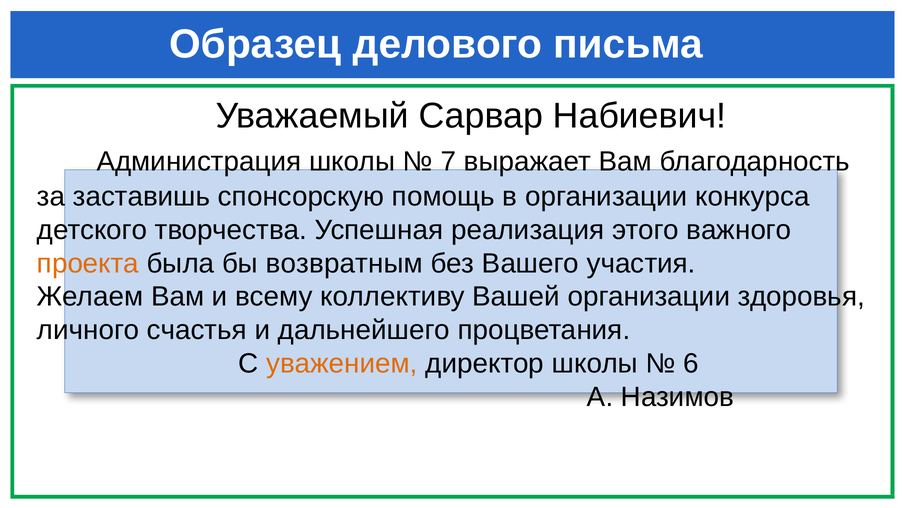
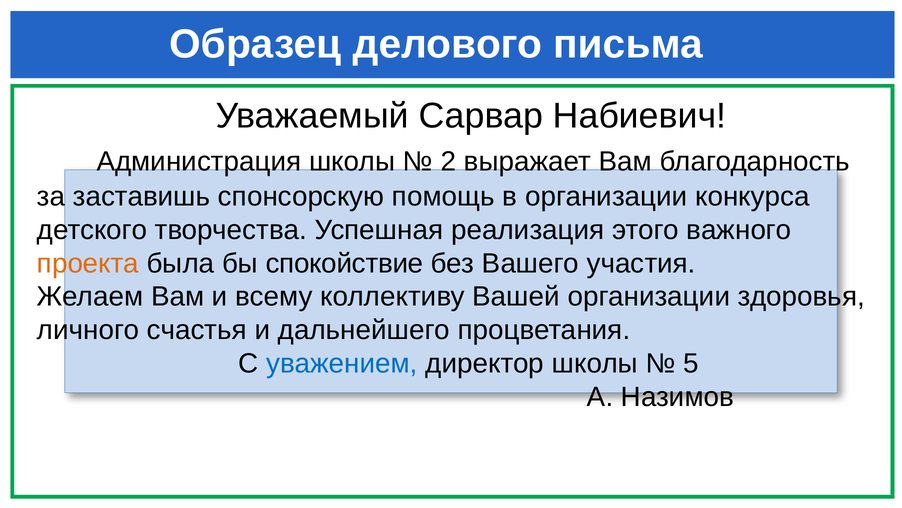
7: 7 -> 2 (448, 161)
возвратным: возвратным -> спокойствие (345, 263)
уважением colour: orange -> blue (342, 363)
6: 6 -> 5 (691, 363)
